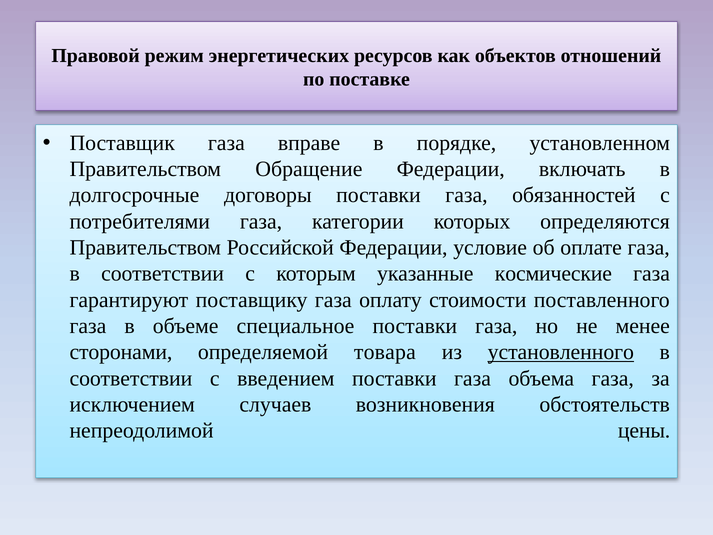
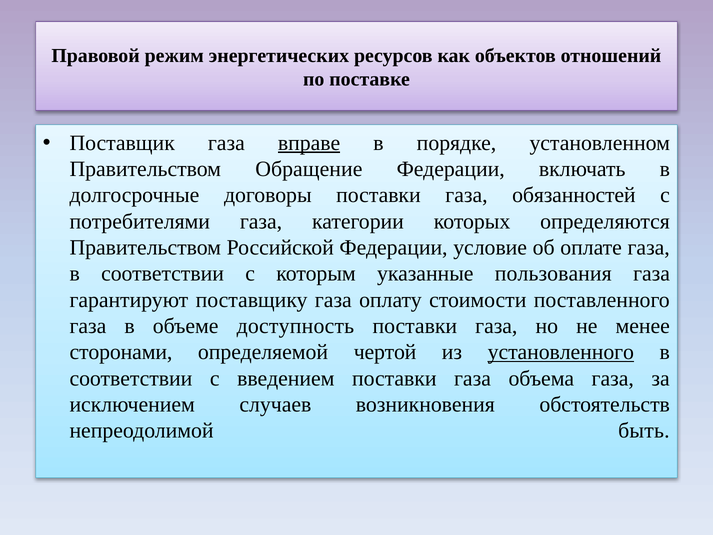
вправе underline: none -> present (309, 143)
космические: космические -> пользования (553, 274)
специальное: специальное -> доступность (295, 326)
товара: товара -> чертой (385, 352)
цены: цены -> быть (644, 430)
